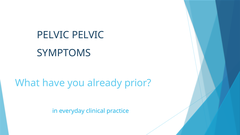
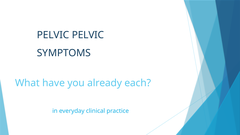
prior: prior -> each (138, 83)
